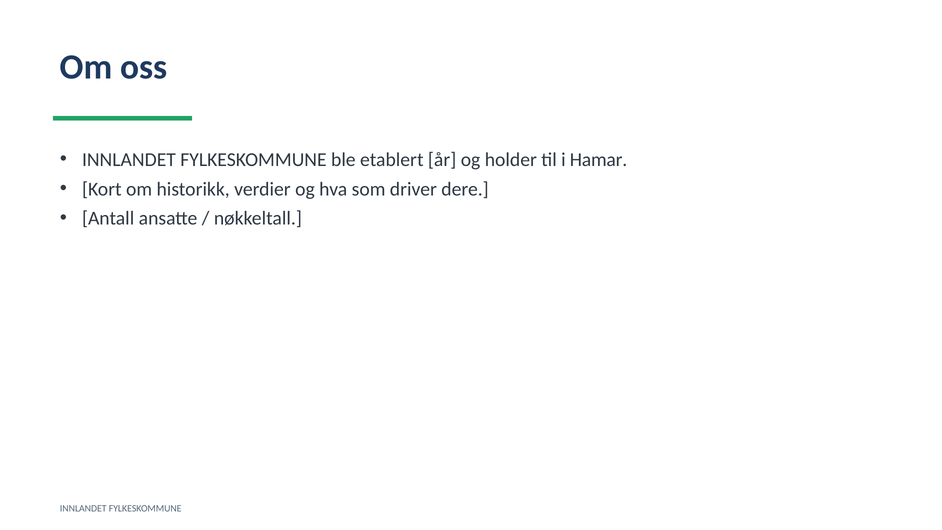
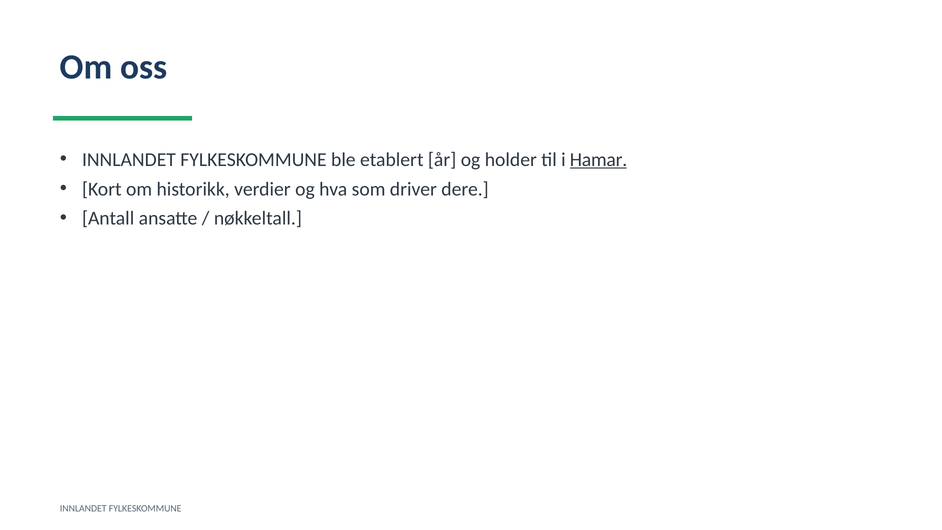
Hamar underline: none -> present (599, 160)
